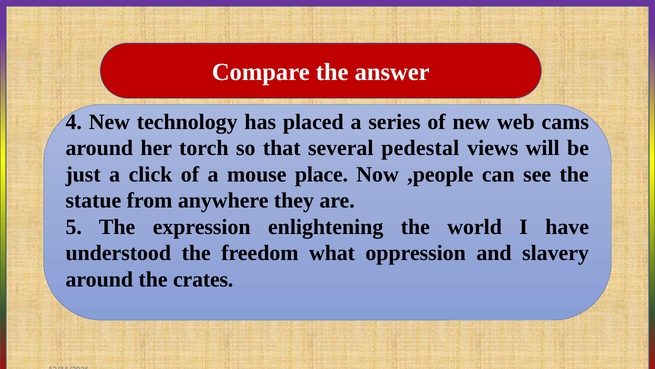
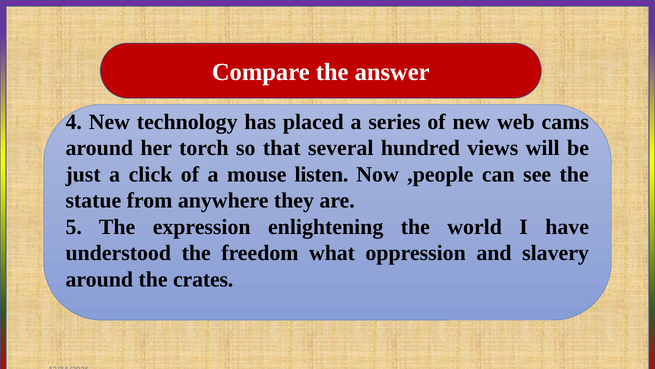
pedestal: pedestal -> hundred (420, 148)
place: place -> listen (321, 174)
